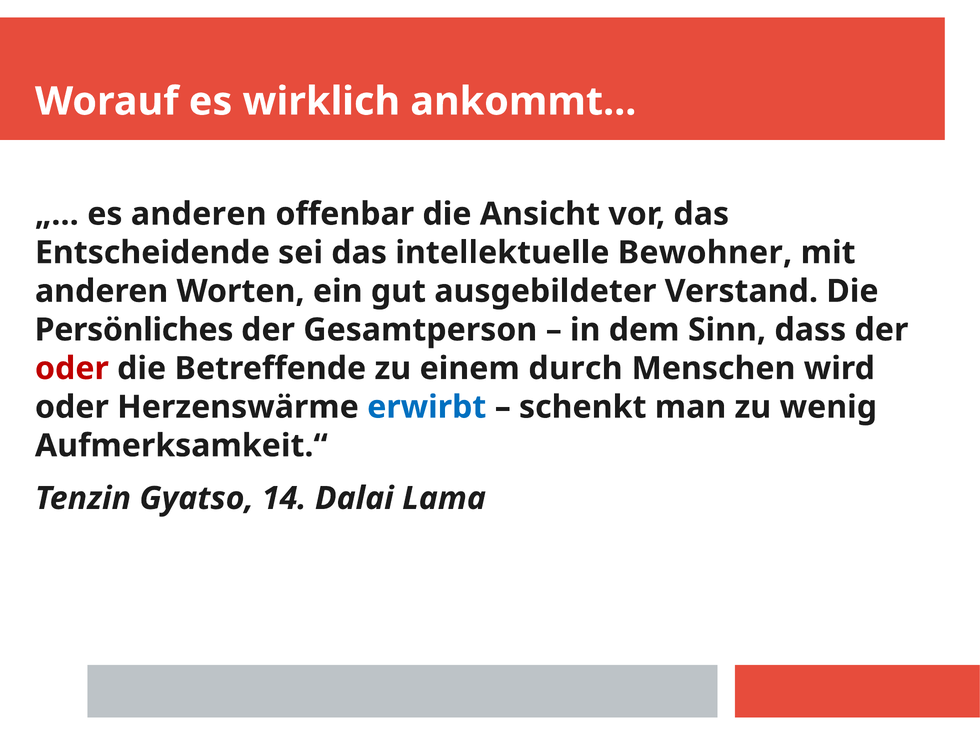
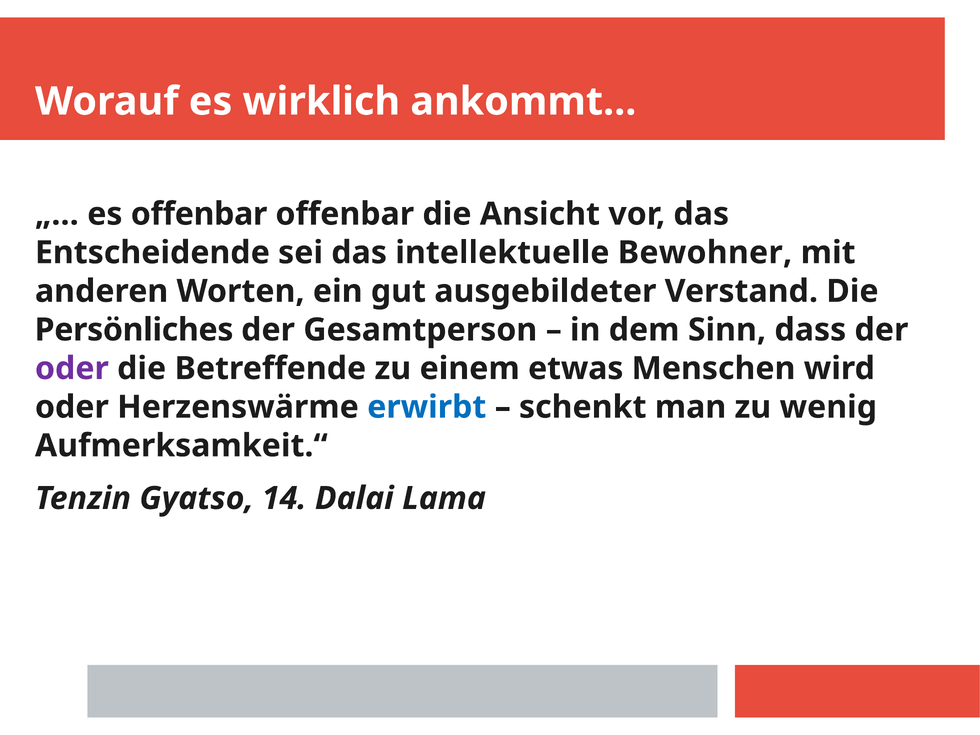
es anderen: anderen -> offenbar (199, 214)
oder colour: red -> purple (72, 368)
durch: durch -> etwas (576, 368)
